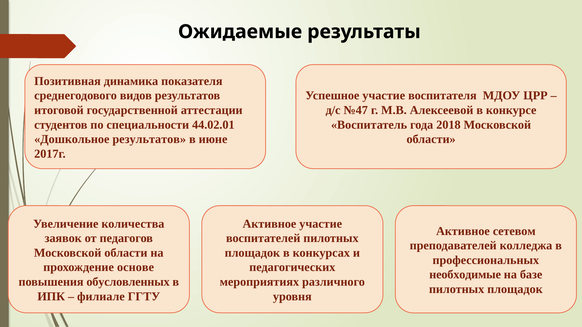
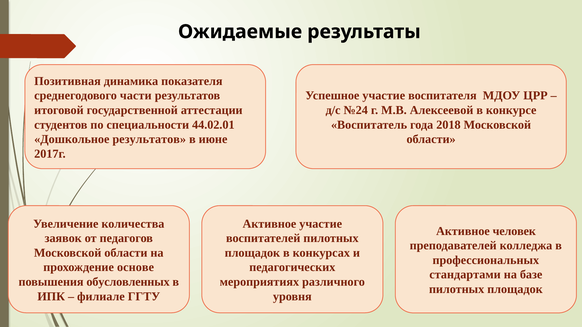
видов: видов -> части (136, 96)
№47: №47 -> №24 (356, 110)
сетевом: сетевом -> человек (514, 231)
необходимые: необходимые -> стандартами (465, 275)
